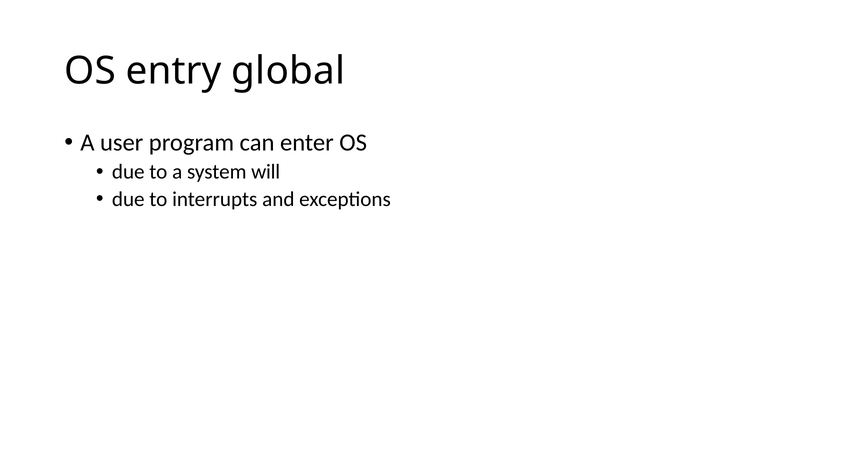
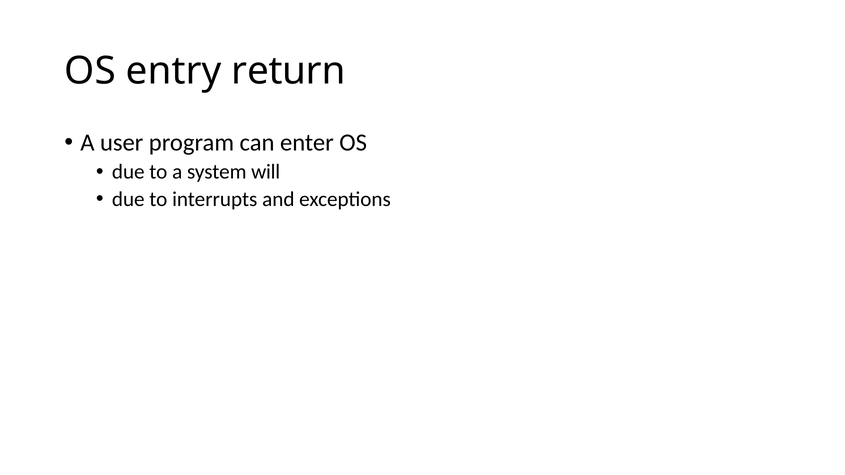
global: global -> return (288, 71)
